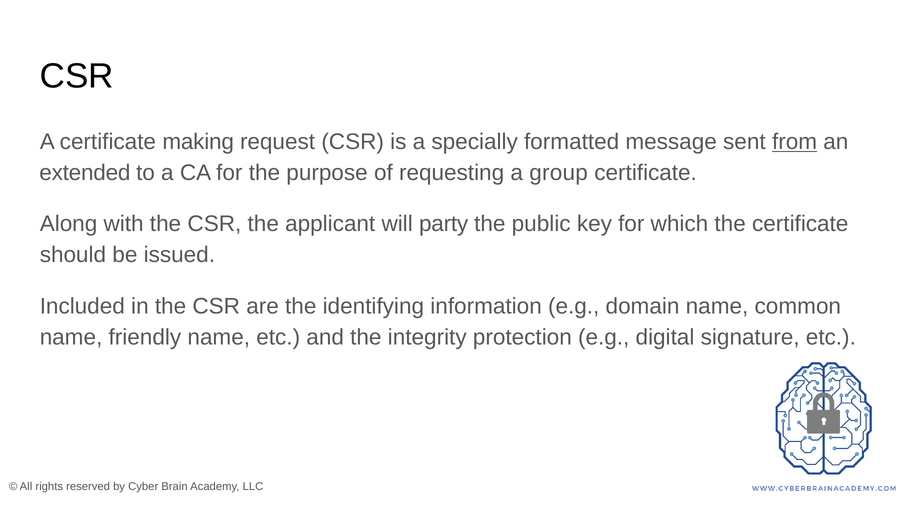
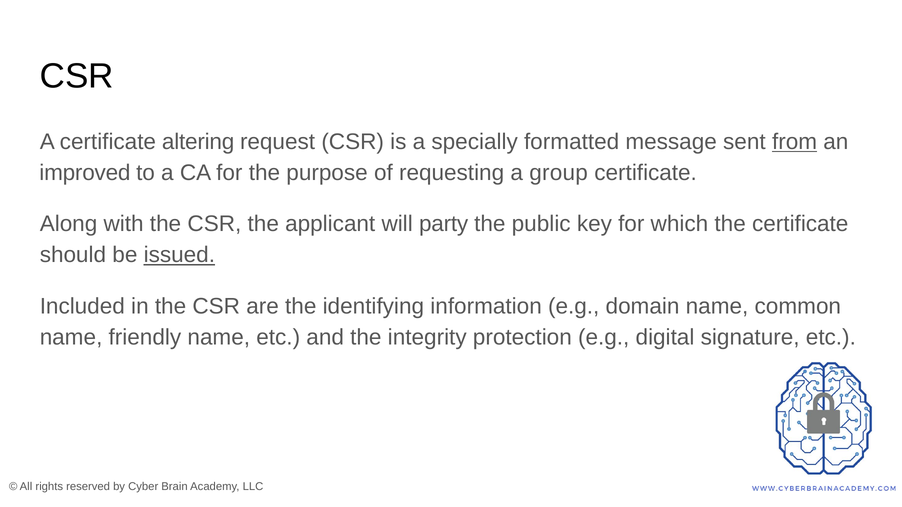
making: making -> altering (198, 142)
extended: extended -> improved (85, 173)
issued underline: none -> present (179, 255)
